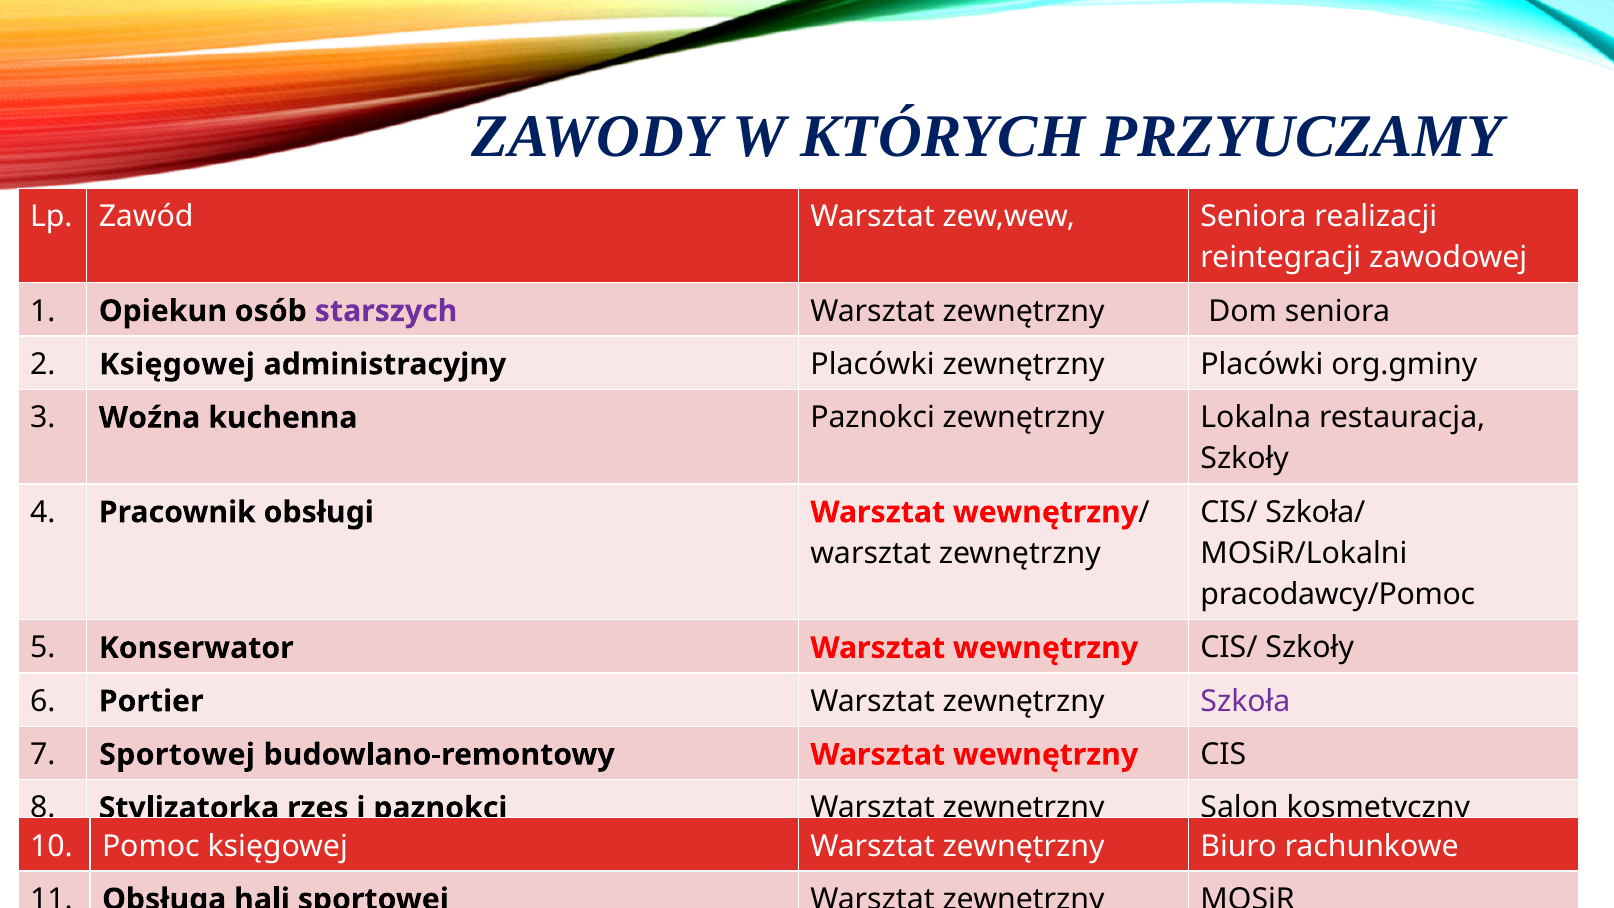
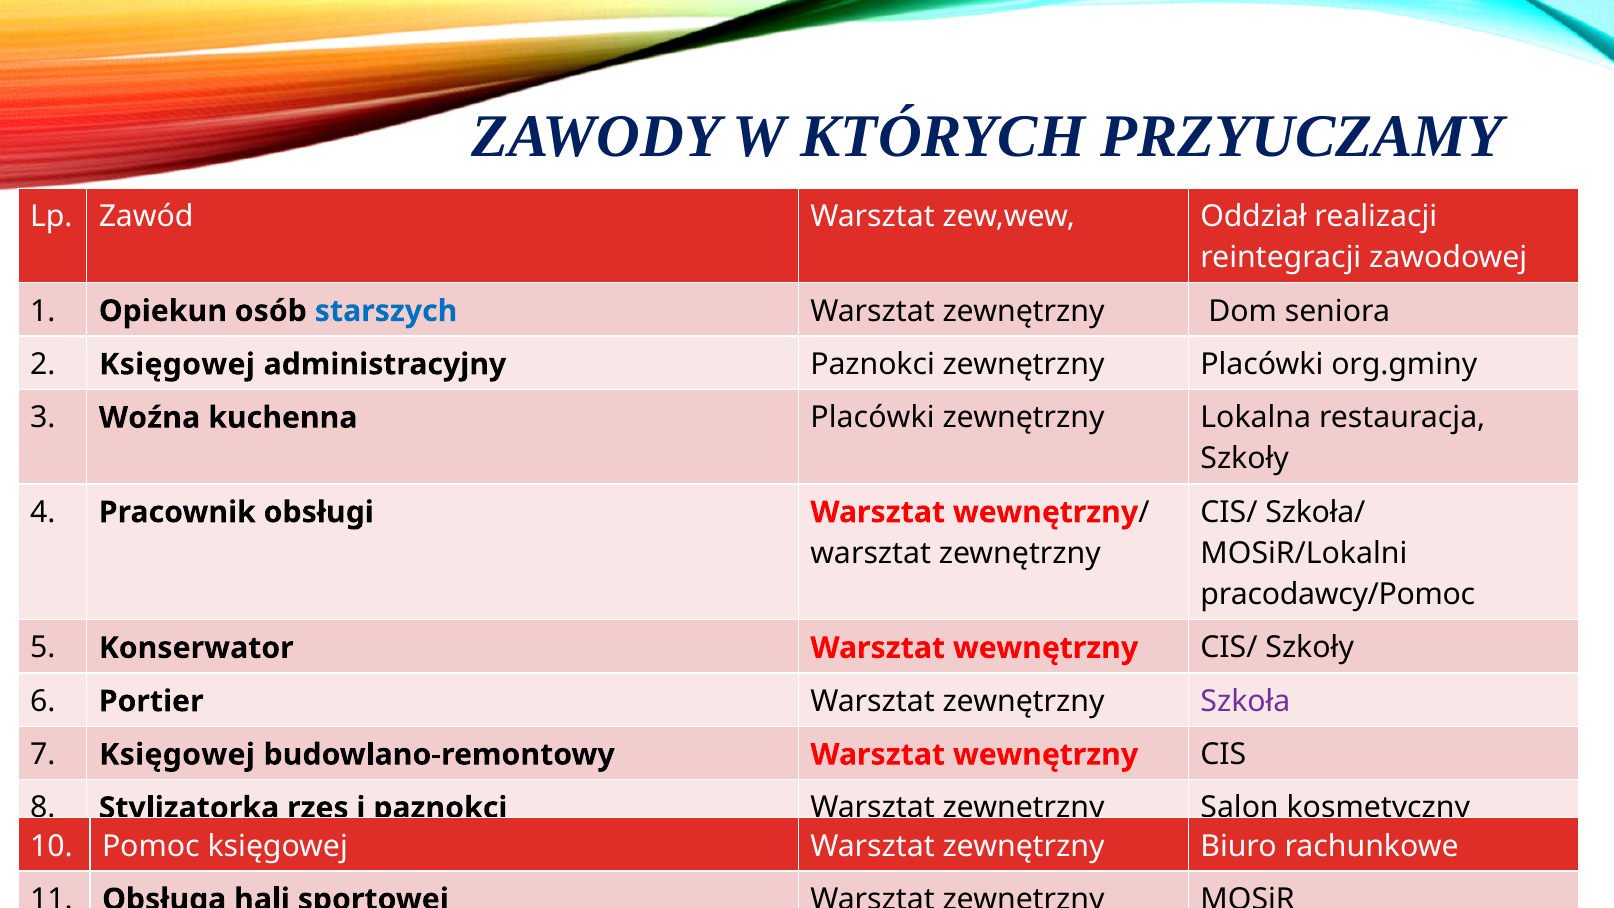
zew,wew Seniora: Seniora -> Oddział (1254, 217)
starszych colour: purple -> blue (386, 311)
administracyjny Placówki: Placówki -> Paznokci (873, 364)
kuchenna Paznokci: Paznokci -> Placówki (873, 418)
7 Sportowej: Sportowej -> Księgowej (177, 755)
